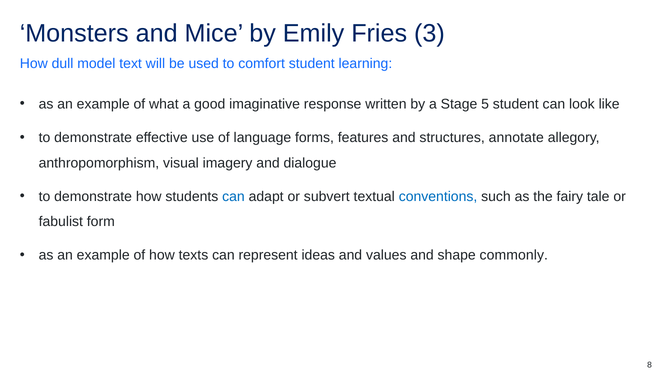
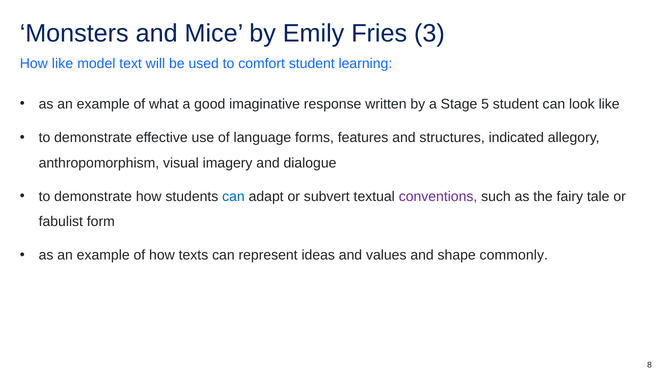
How dull: dull -> like (62, 64)
annotate: annotate -> indicated (516, 138)
conventions colour: blue -> purple (438, 196)
